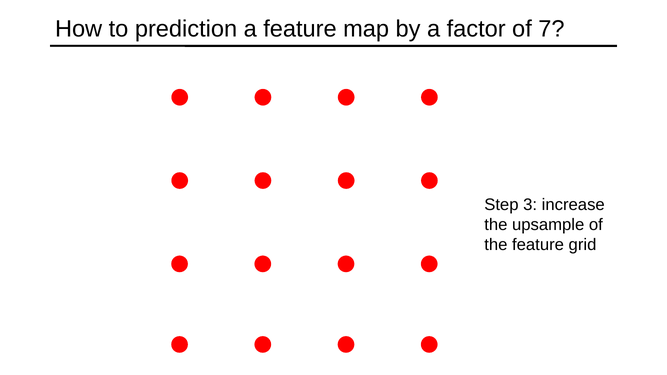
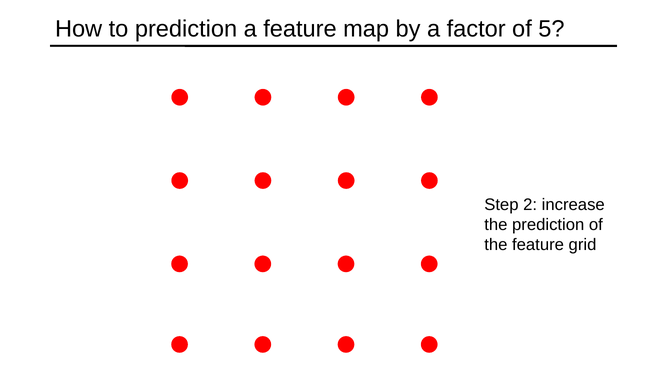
7: 7 -> 5 (551, 29)
3: 3 -> 2 (530, 205)
the upsample: upsample -> prediction (548, 225)
